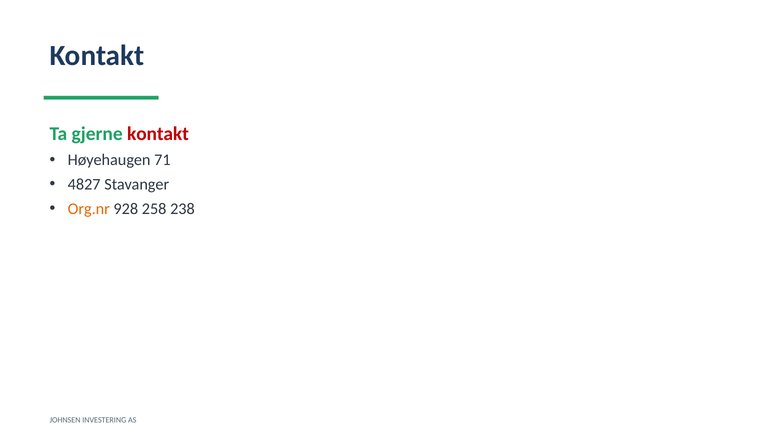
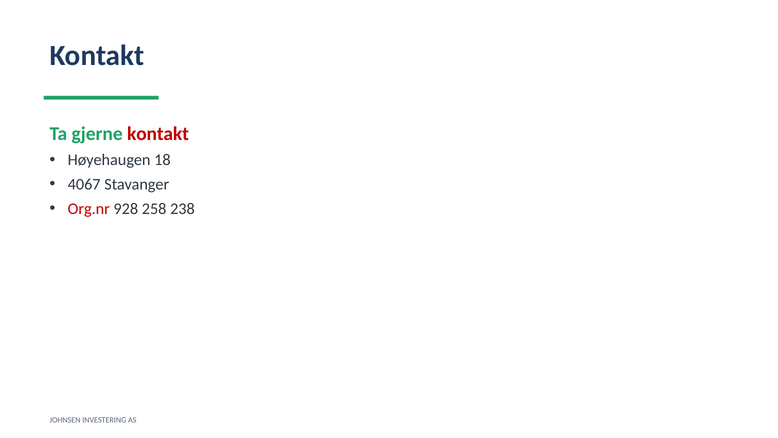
71: 71 -> 18 (162, 160)
4827: 4827 -> 4067 (84, 184)
Org.nr colour: orange -> red (89, 209)
